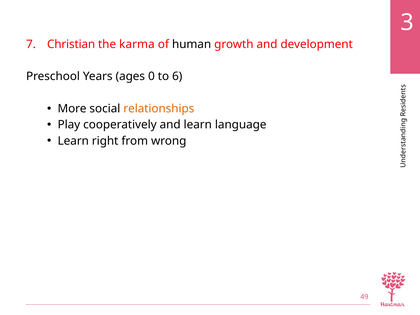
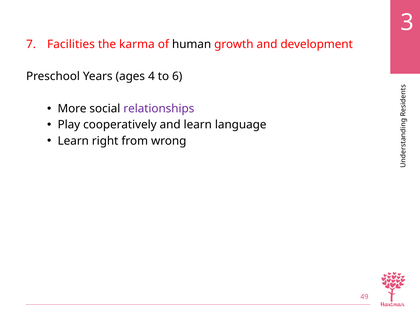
Christian: Christian -> Facilities (71, 44)
0: 0 -> 4 (151, 76)
relationships colour: orange -> purple (159, 109)
